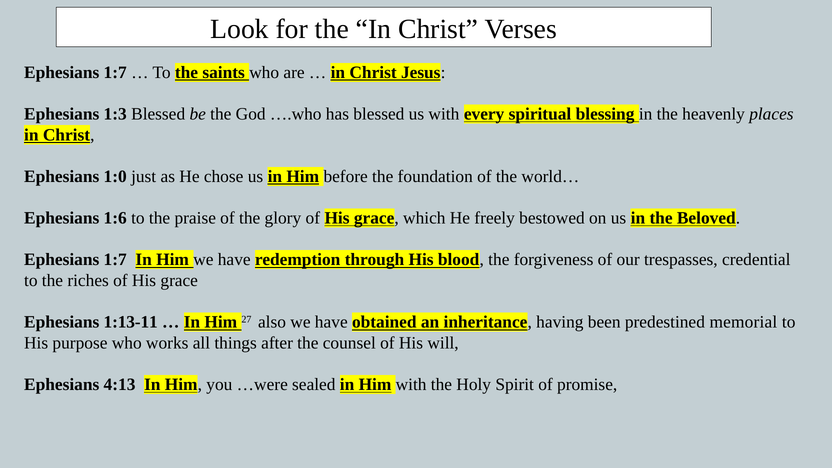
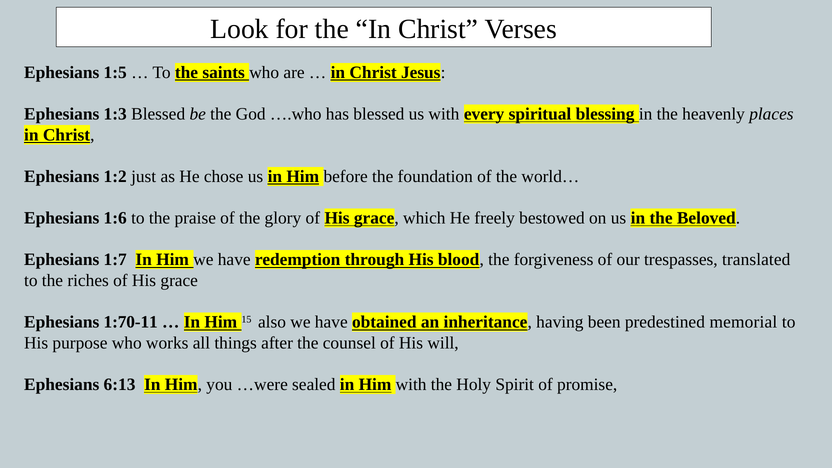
1:7: 1:7 -> 1:5 (115, 72)
1:0: 1:0 -> 1:2 (115, 177)
credential: credential -> translated (756, 260)
1:13-11: 1:13-11 -> 1:70-11 (131, 322)
27: 27 -> 15 (246, 319)
4:13: 4:13 -> 6:13 (120, 385)
